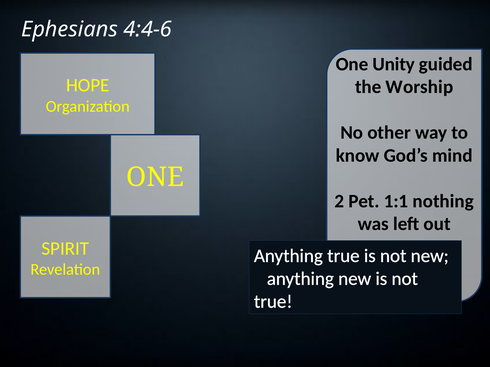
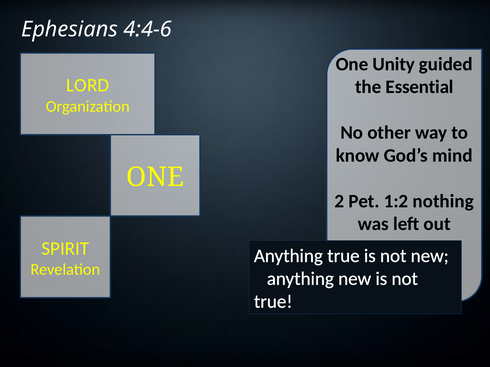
HOPE: HOPE -> LORD (88, 85)
Worship: Worship -> Essential (420, 87)
1:1: 1:1 -> 1:2 (396, 201)
